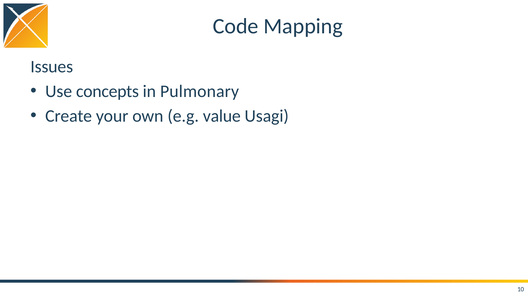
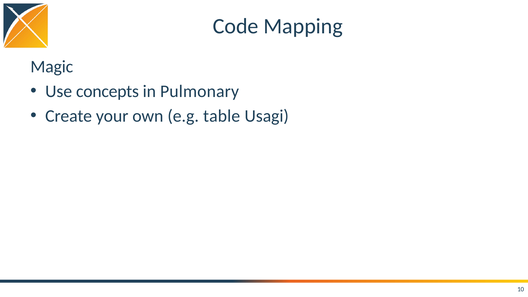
Issues: Issues -> Magic (52, 67)
value: value -> table (222, 116)
